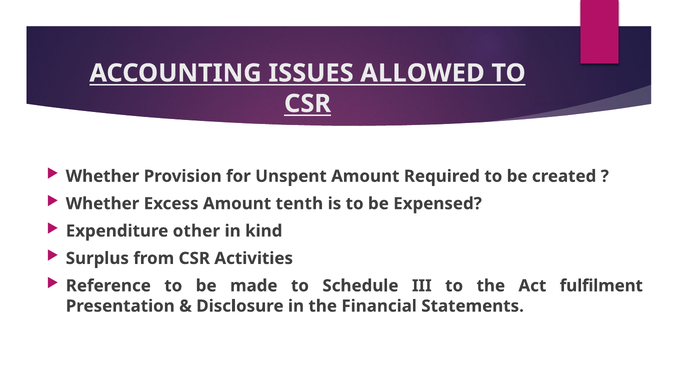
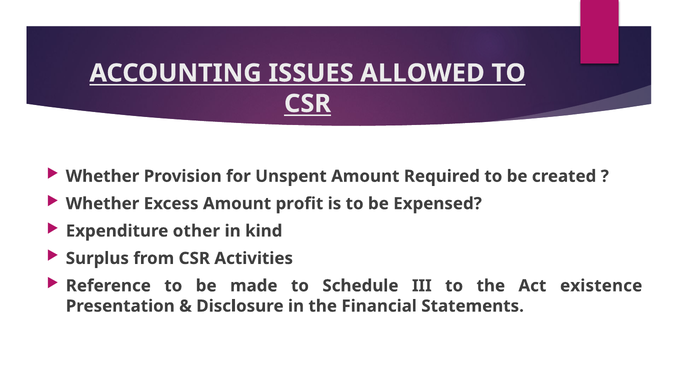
tenth: tenth -> profit (299, 204)
fulfilment: fulfilment -> existence (601, 286)
